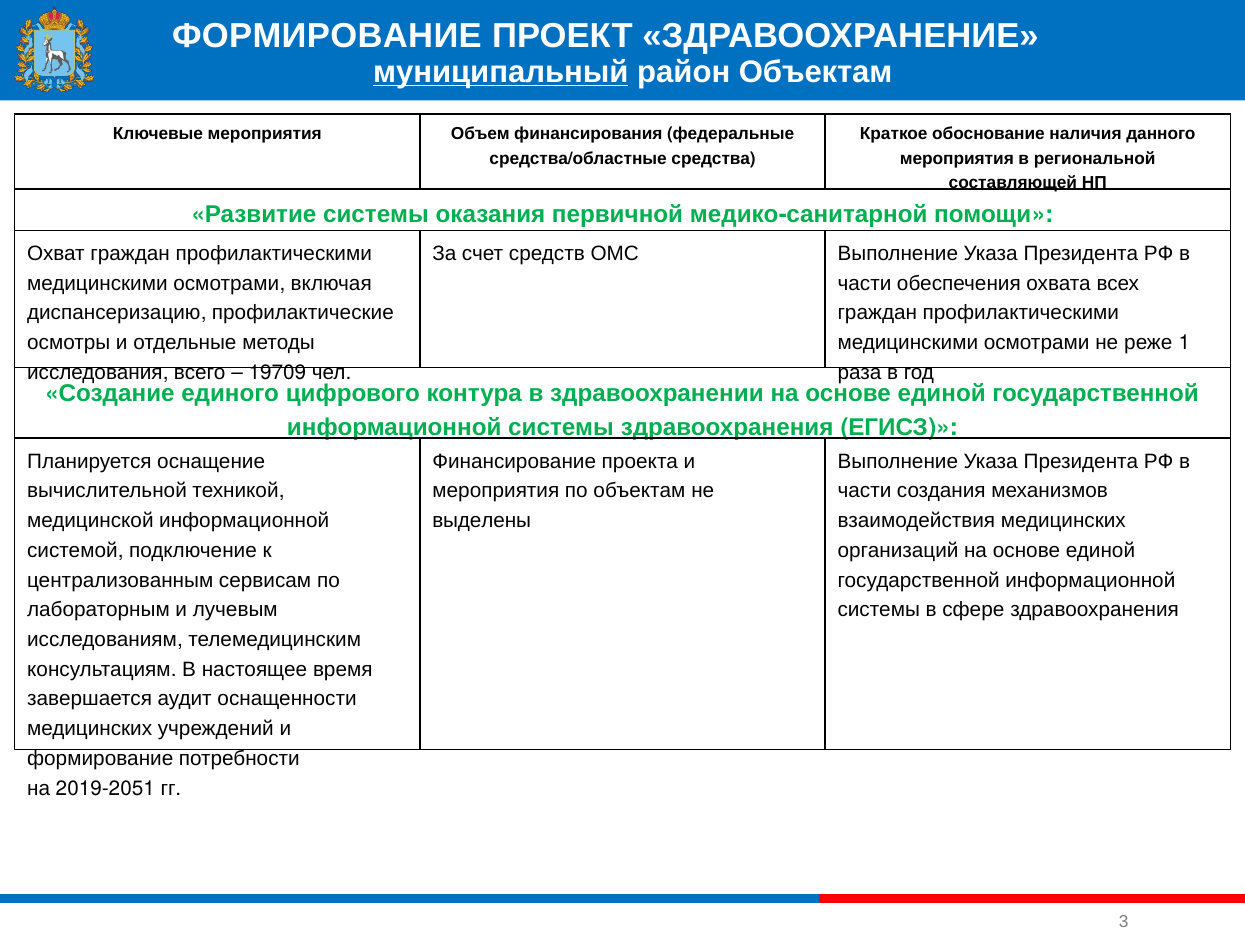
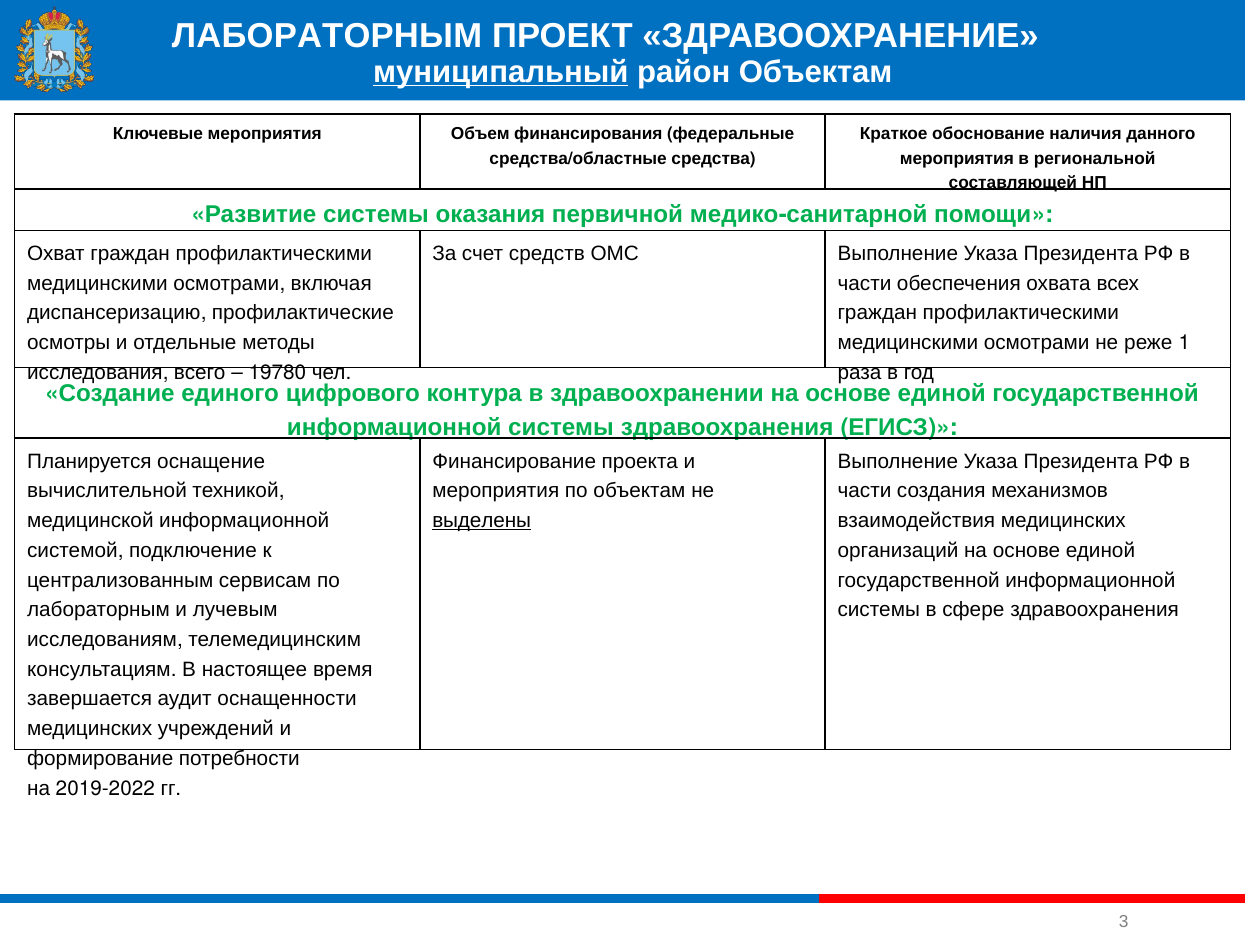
ФОРМИРОВАНИЕ: ФОРМИРОВАНИЕ -> ЛАБОРАТОРНЫМ (327, 36)
19709: 19709 -> 19780 (277, 372)
выделены underline: none -> present (482, 521)
2019-2051: 2019-2051 -> 2019-2022 (105, 788)
